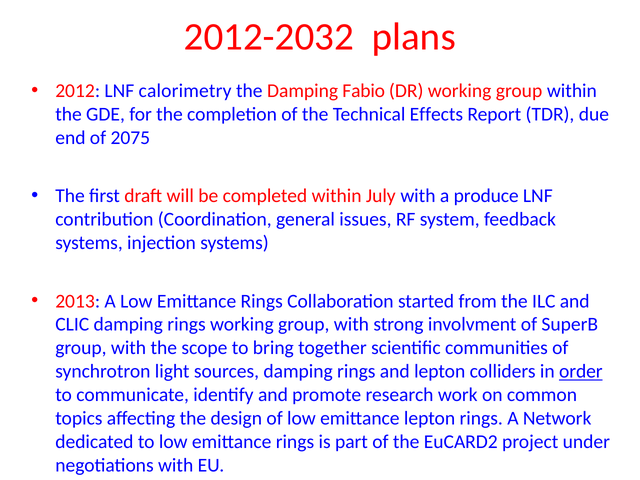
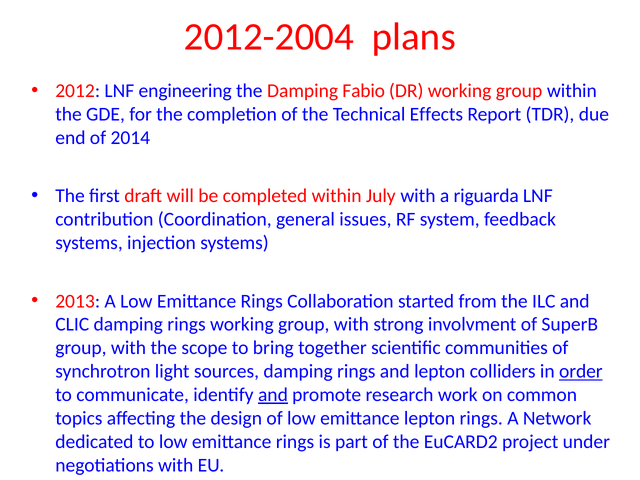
2012-2032: 2012-2032 -> 2012-2004 (269, 37)
calorimetry: calorimetry -> engineering (185, 91)
2075: 2075 -> 2014 (130, 138)
produce: produce -> riguarda (486, 196)
and underline: none -> present (273, 395)
